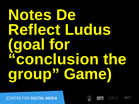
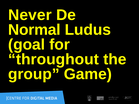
Notes: Notes -> Never (30, 15)
Reflect: Reflect -> Normal (34, 30)
conclusion: conclusion -> throughout (54, 59)
